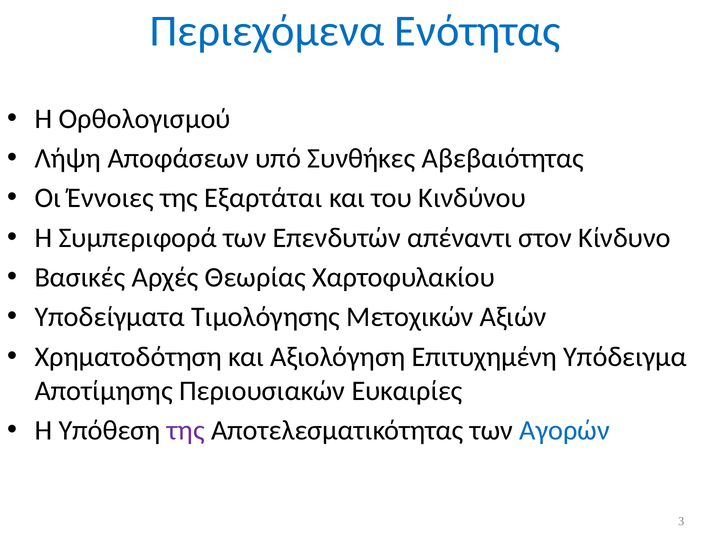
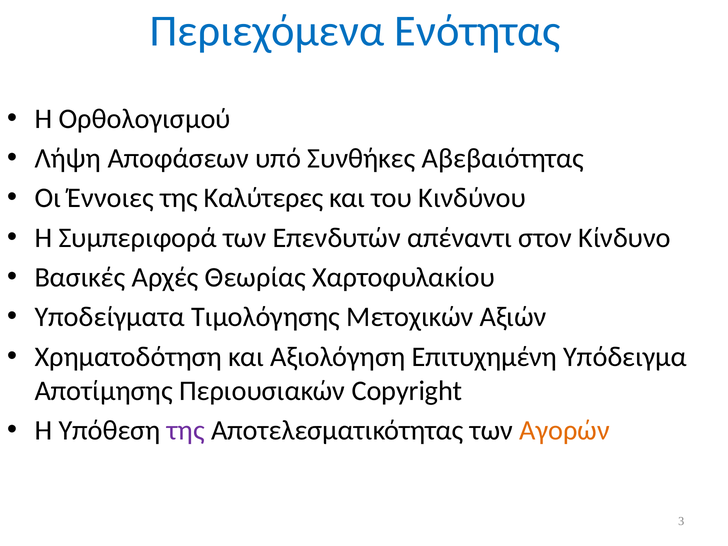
Εξαρτάται: Εξαρτάται -> Καλύτερες (264, 198)
Ευκαιρίες: Ευκαιρίες -> Copyright (407, 391)
Αγορών colour: blue -> orange (565, 430)
